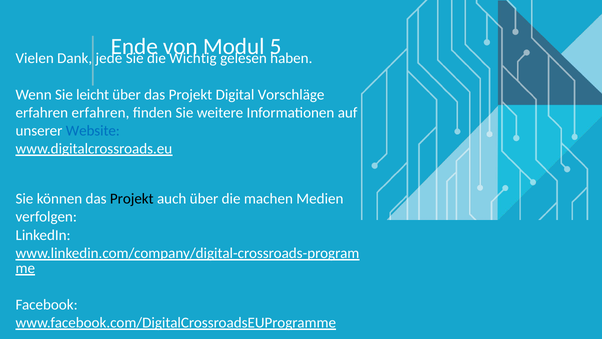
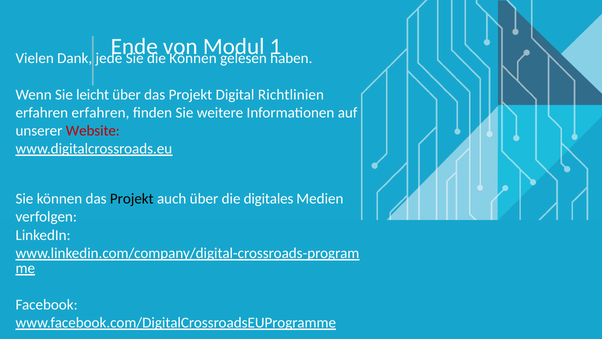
5: 5 -> 1 (276, 46)
die Wichtig: Wichtig -> Können (193, 58)
Vorschläge: Vorschläge -> Richtlinien (291, 95)
Website colour: blue -> red (93, 131)
machen: machen -> digitales (269, 199)
